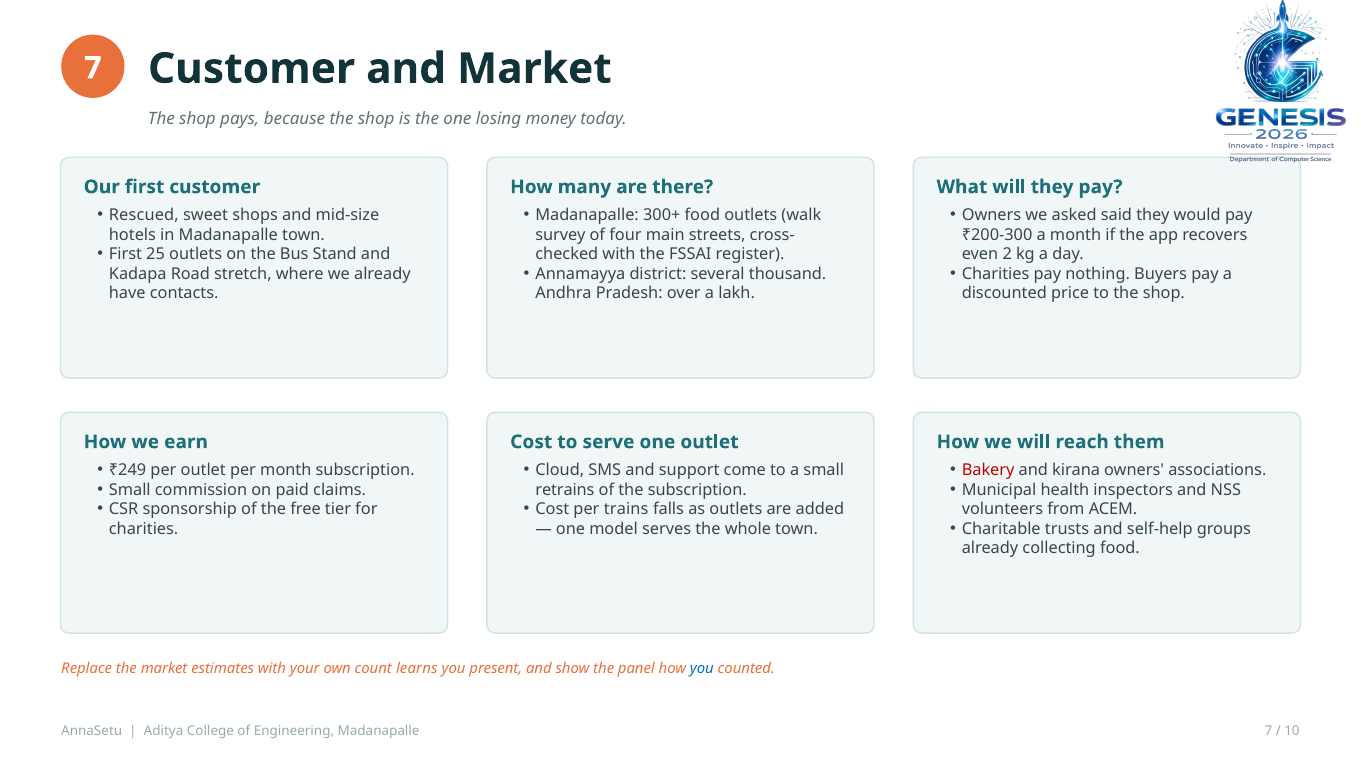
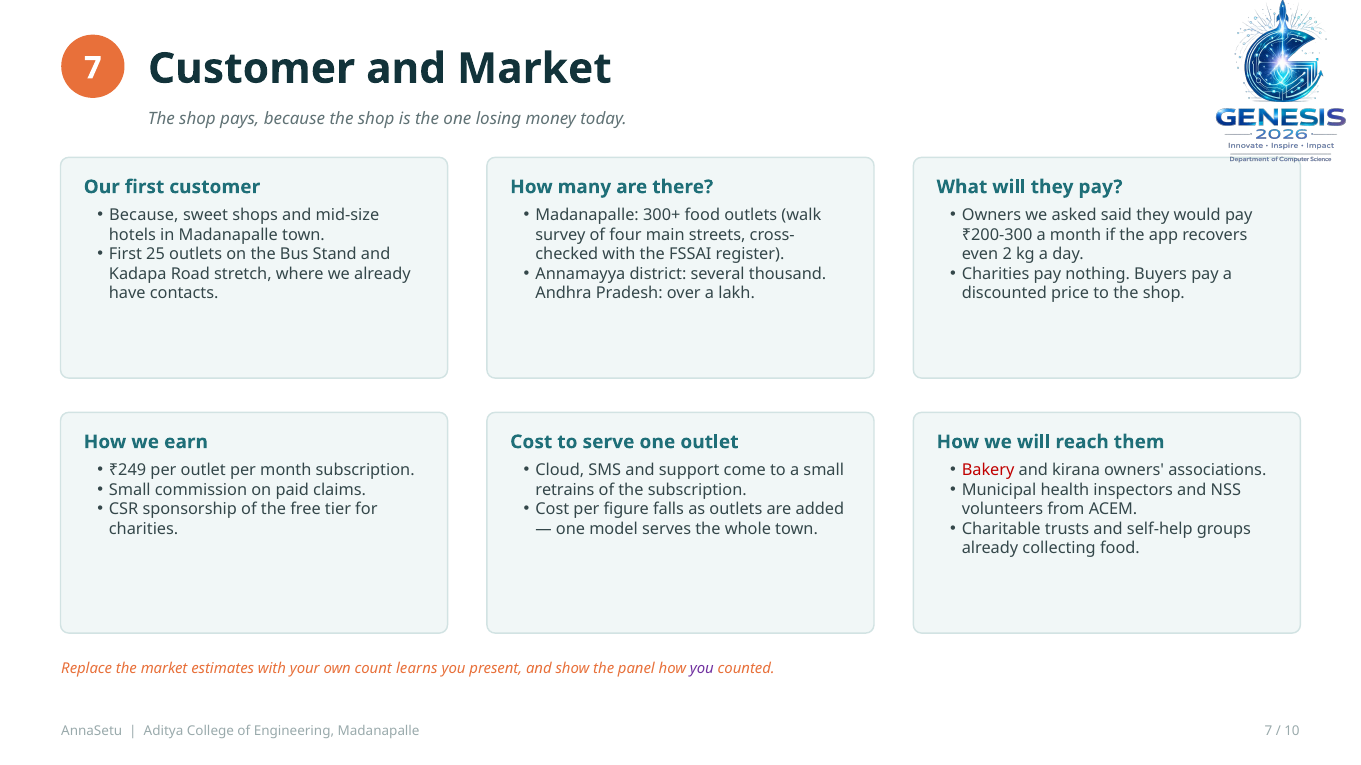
Rescued: Rescued -> Because (144, 215)
trains: trains -> figure (626, 510)
you colour: blue -> purple (702, 669)
